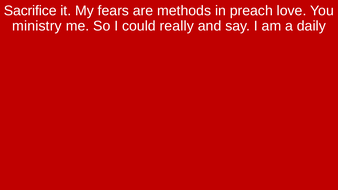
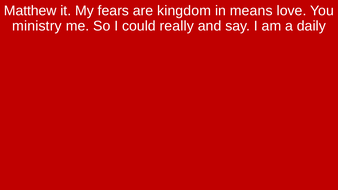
Sacrifice: Sacrifice -> Matthew (30, 11)
methods: methods -> kingdom (184, 11)
preach: preach -> means (251, 11)
